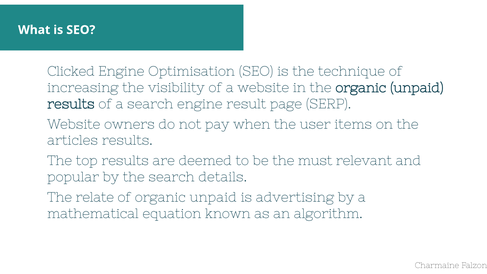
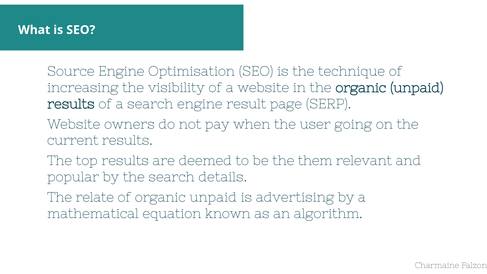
Clicked: Clicked -> Source (71, 71)
items: items -> going (353, 124)
articles: articles -> current (73, 140)
must: must -> them (315, 161)
